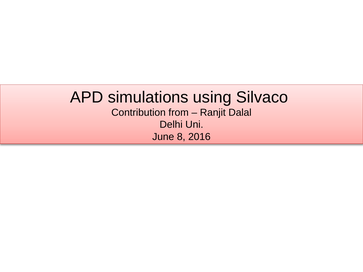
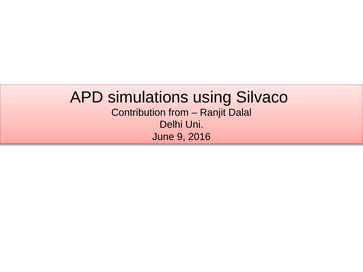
8: 8 -> 9 (181, 137)
